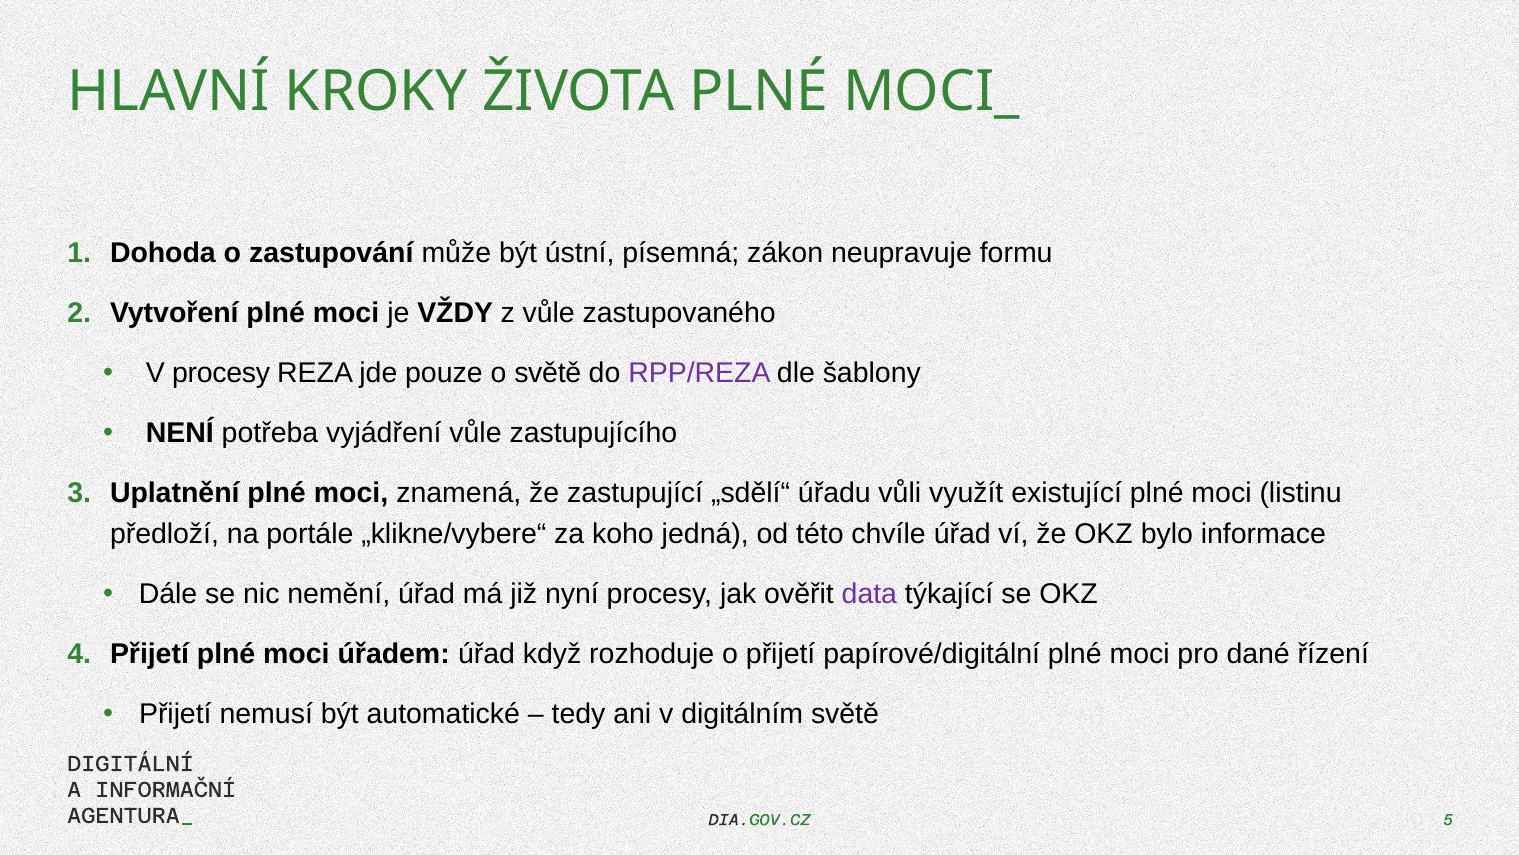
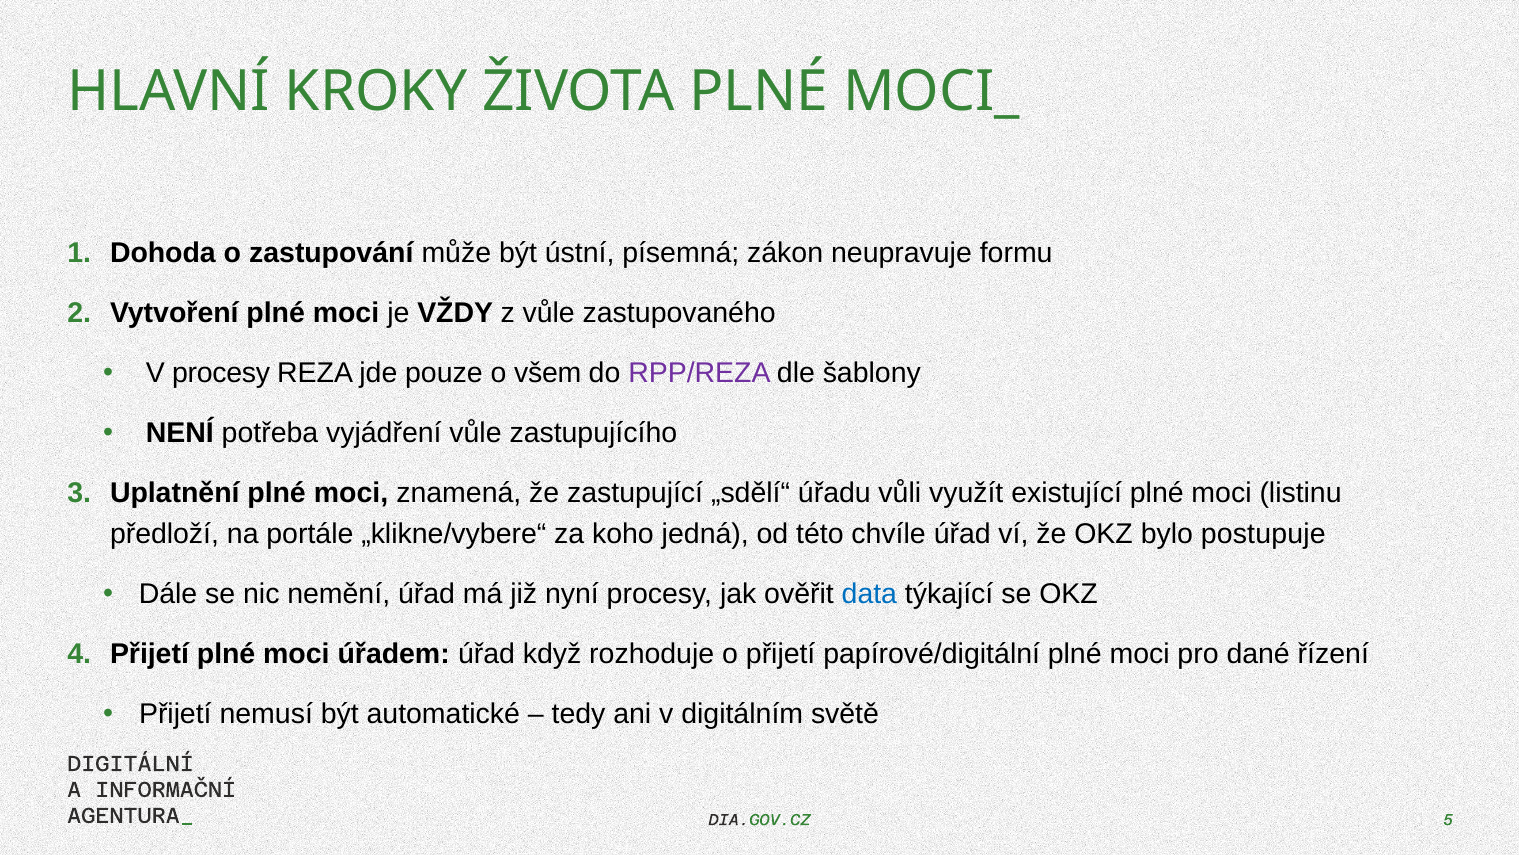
o světě: světě -> všem (548, 373)
informace: informace -> postupuje (1263, 534)
data colour: purple -> blue (869, 594)
